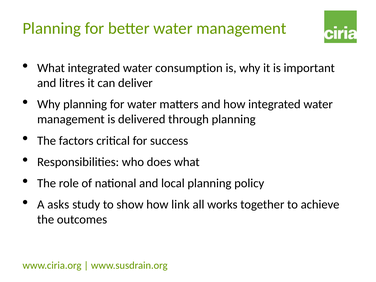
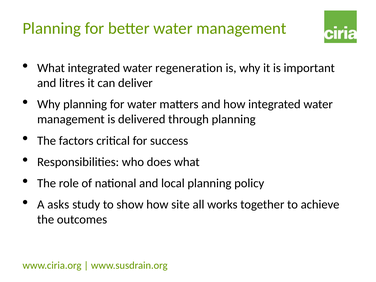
consumption: consumption -> regeneration (189, 68)
link: link -> site (180, 205)
